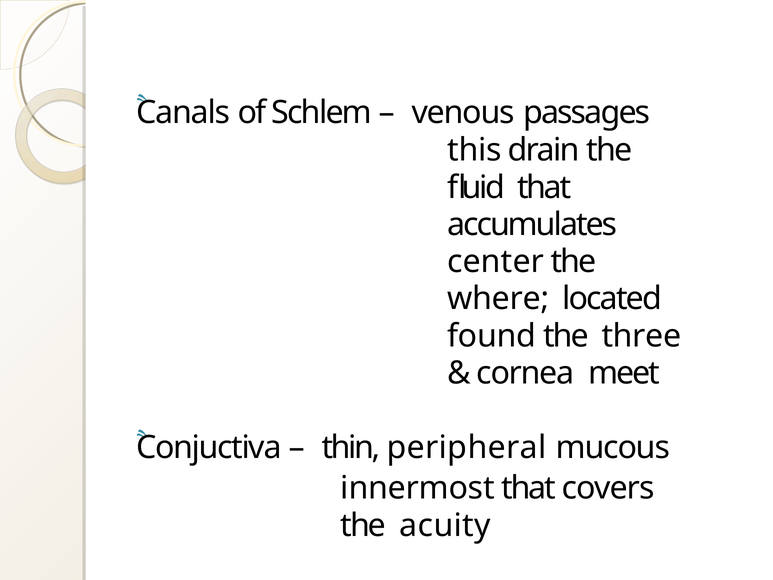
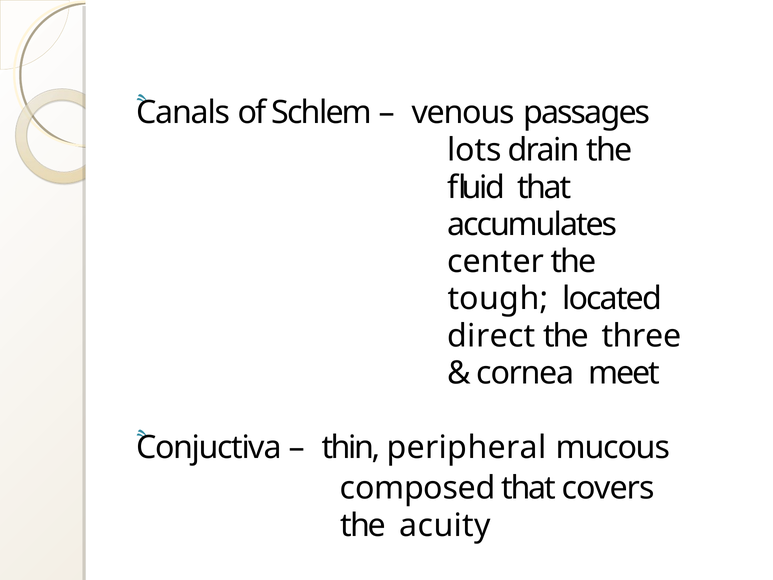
this: this -> lots (474, 150)
where: where -> tough (498, 299)
found: found -> direct (491, 336)
innermost: innermost -> composed (418, 488)
